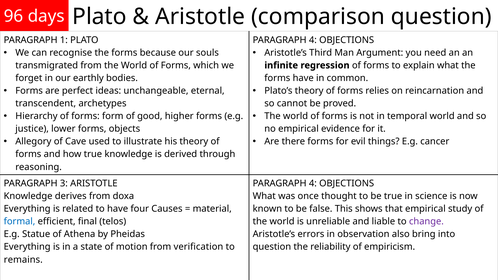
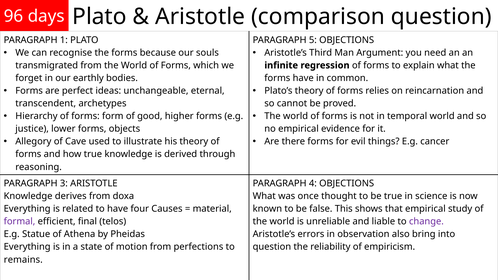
4: 4 -> 5 (313, 40)
formal colour: blue -> purple (20, 222)
verification: verification -> perfections (198, 247)
